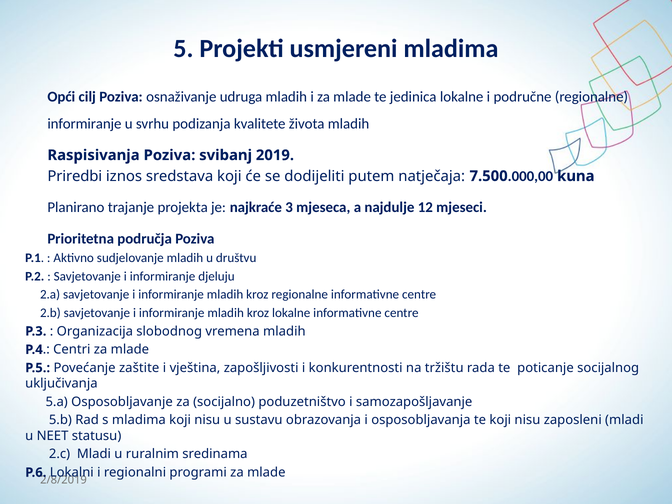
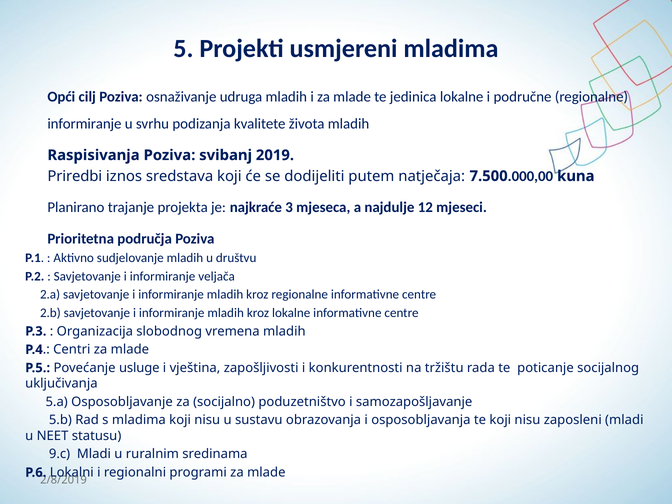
djeluju: djeluju -> veljača (217, 276)
zaštite: zaštite -> usluge (139, 368)
2.c: 2.c -> 9.c (60, 454)
